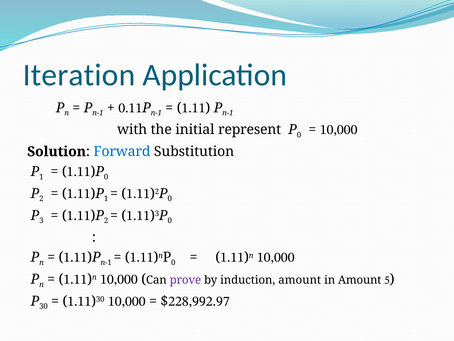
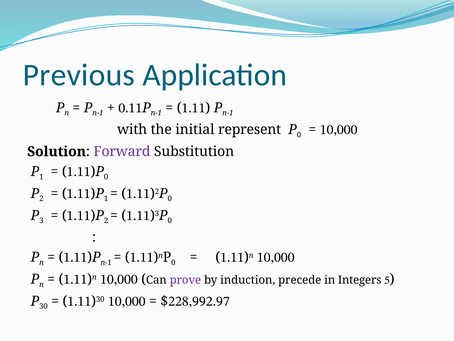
Iteration: Iteration -> Previous (79, 75)
Forward colour: blue -> purple (122, 151)
amount: amount -> precede (300, 280)
in Amount: Amount -> Integers (360, 280)
